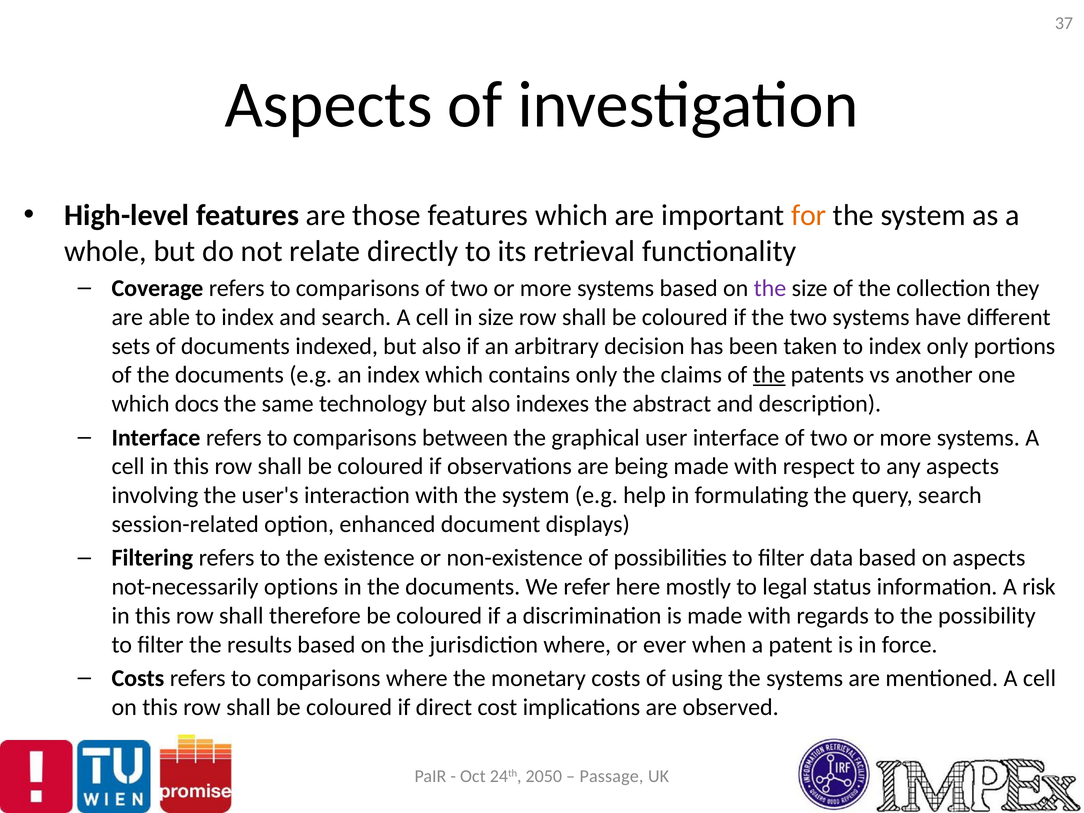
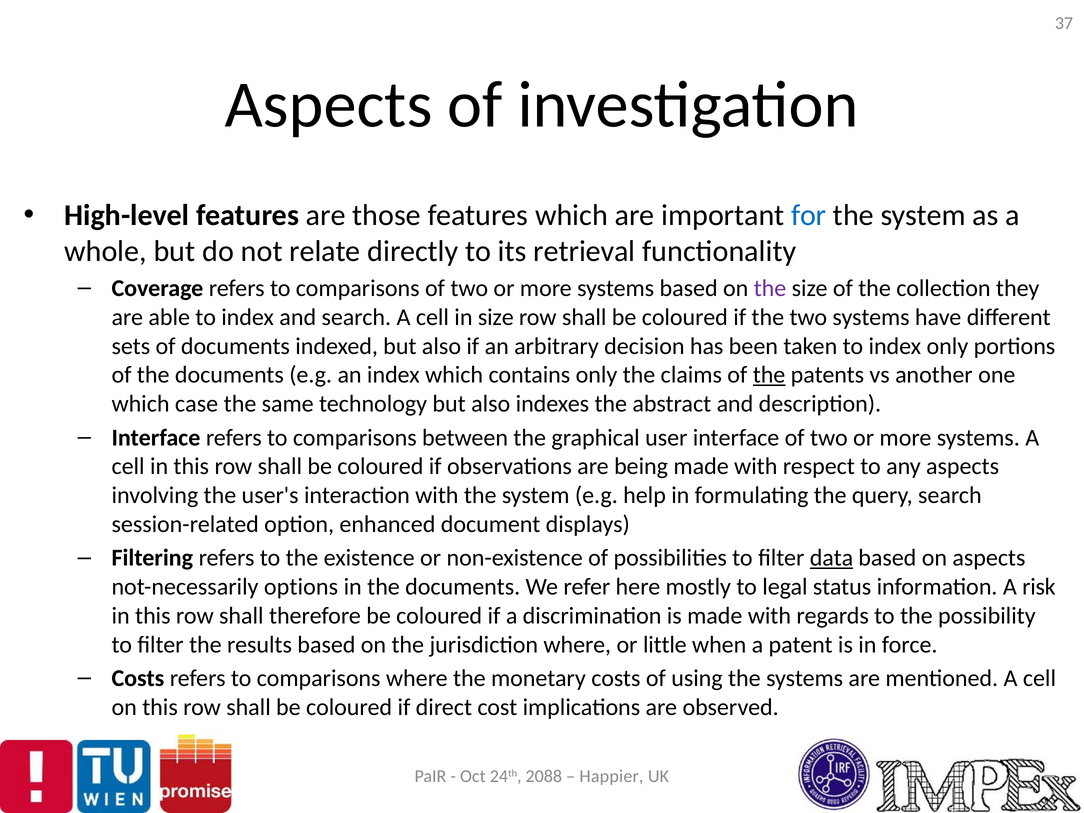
for colour: orange -> blue (809, 215)
docs: docs -> case (197, 404)
data underline: none -> present (831, 558)
ever: ever -> little (665, 645)
2050: 2050 -> 2088 (544, 776)
Passage: Passage -> Happier (611, 776)
